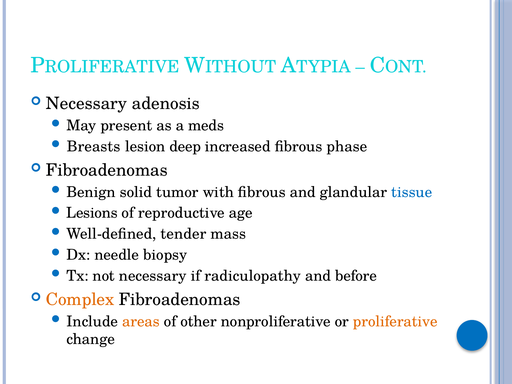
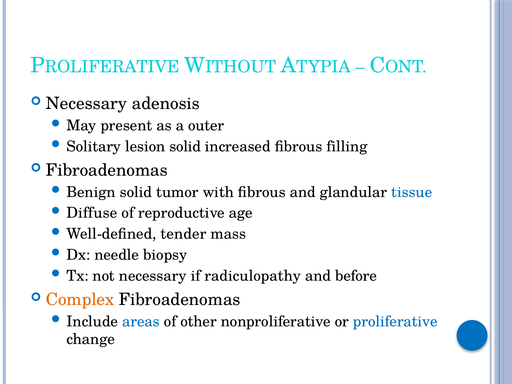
meds: meds -> outer (206, 126)
Breasts: Breasts -> Solitary (94, 146)
lesion deep: deep -> solid (185, 146)
phase: phase -> filling (347, 146)
Lesions: Lesions -> Diffuse (92, 213)
areas colour: orange -> blue (141, 321)
proliferative colour: orange -> blue (395, 321)
